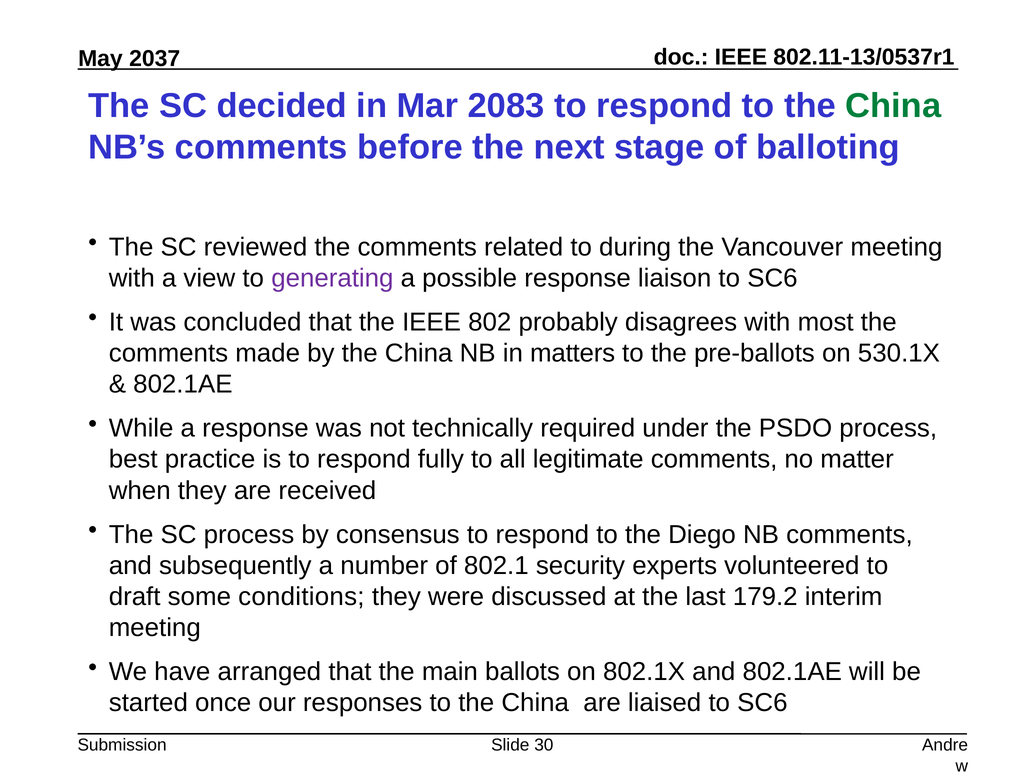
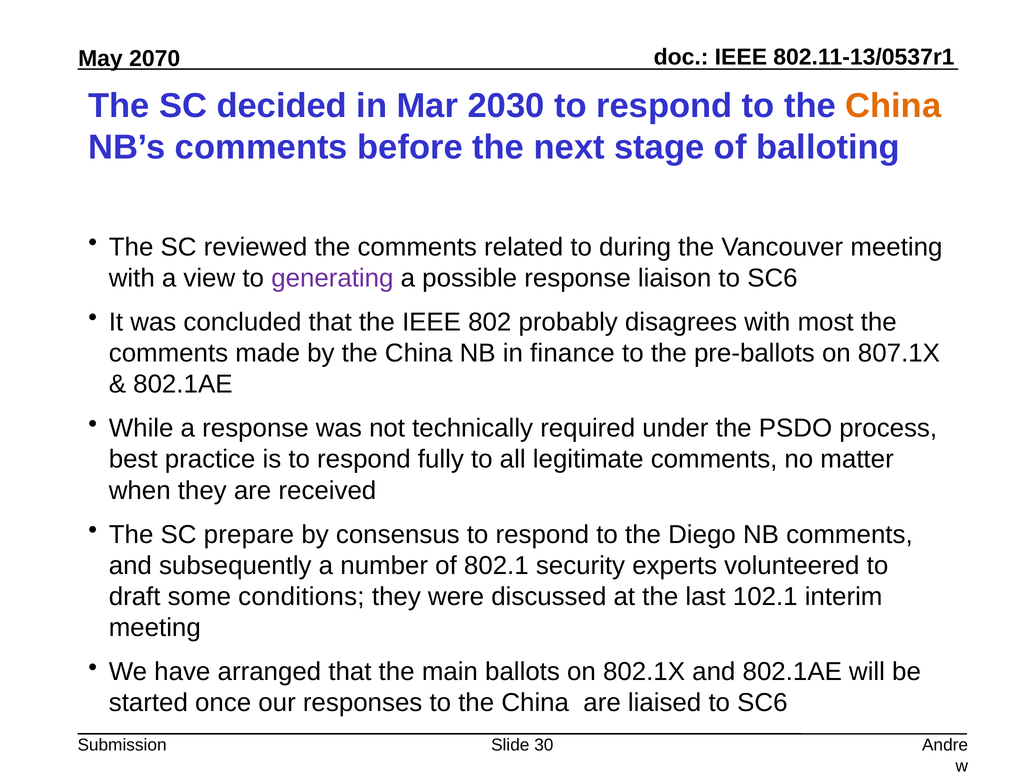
2037: 2037 -> 2070 (155, 59)
2083: 2083 -> 2030 (506, 106)
China colour: green -> orange (893, 106)
matters: matters -> finance (572, 353)
530.1X: 530.1X -> 807.1X (899, 353)
SC process: process -> prepare (249, 535)
179.2: 179.2 -> 102.1 (765, 597)
